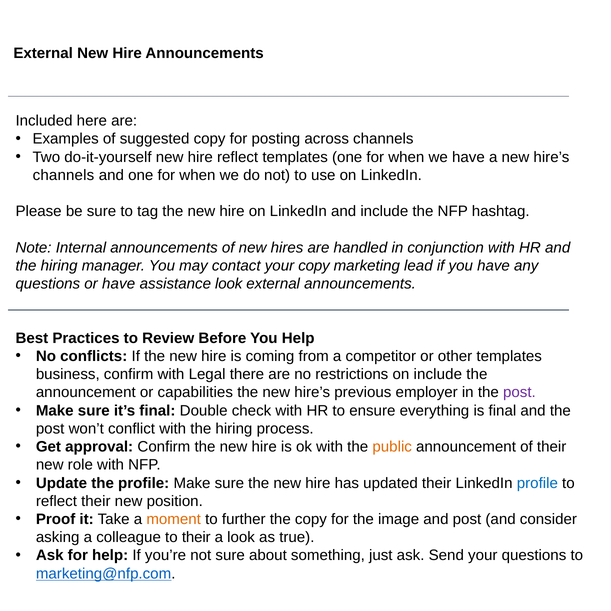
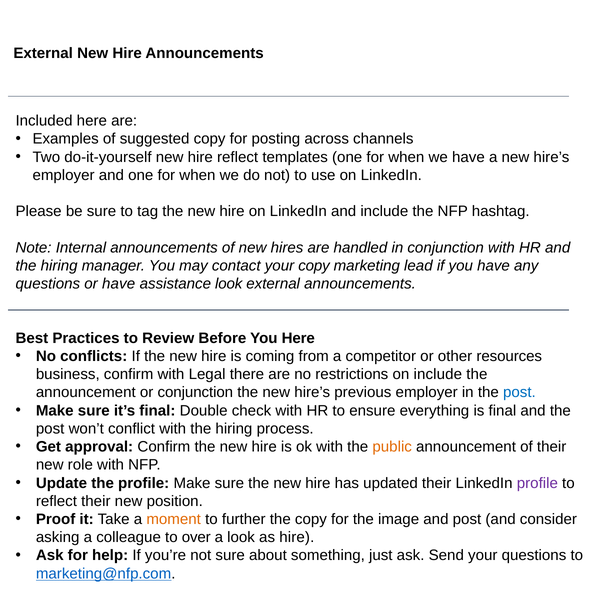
channels: channels -> employer (64, 175)
You Help: Help -> Here (298, 338)
other templates: templates -> resources (509, 356)
or capabilities: capabilities -> conjunction (195, 392)
post colour: purple -> blue (519, 392)
profile colour: blue -> purple (537, 483)
to their: their -> over (196, 537)
as true: true -> hire (297, 537)
